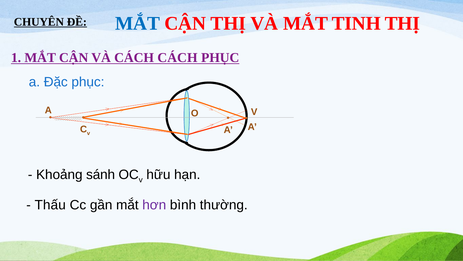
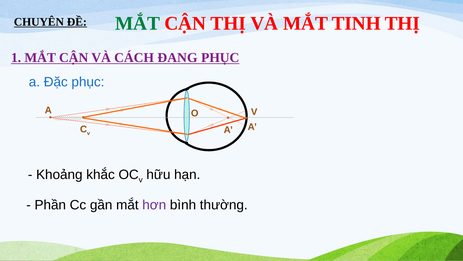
MẮT colour: blue -> green (138, 23)
CÁCH CÁCH: CÁCH -> ĐANG (177, 58)
sánh: sánh -> khắc (101, 174)
Thấu: Thấu -> Phần (50, 205)
